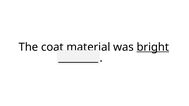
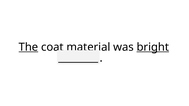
The underline: none -> present (28, 47)
